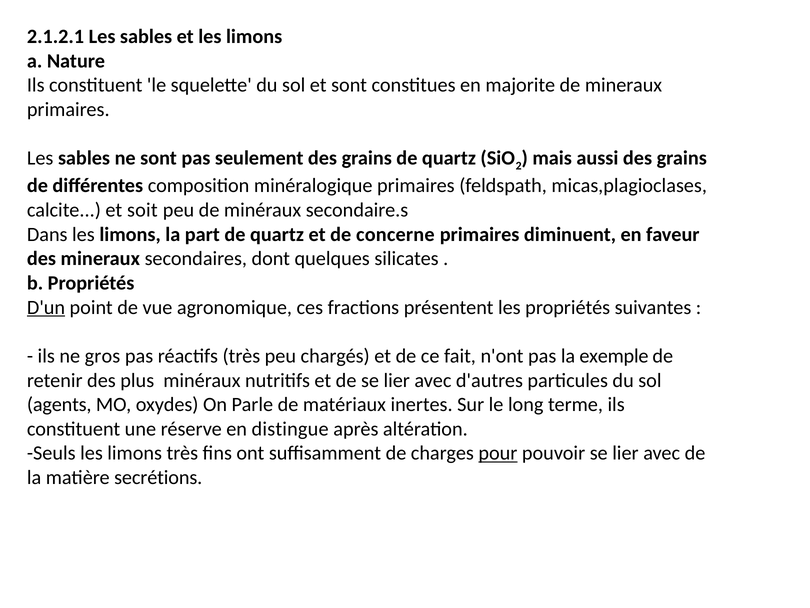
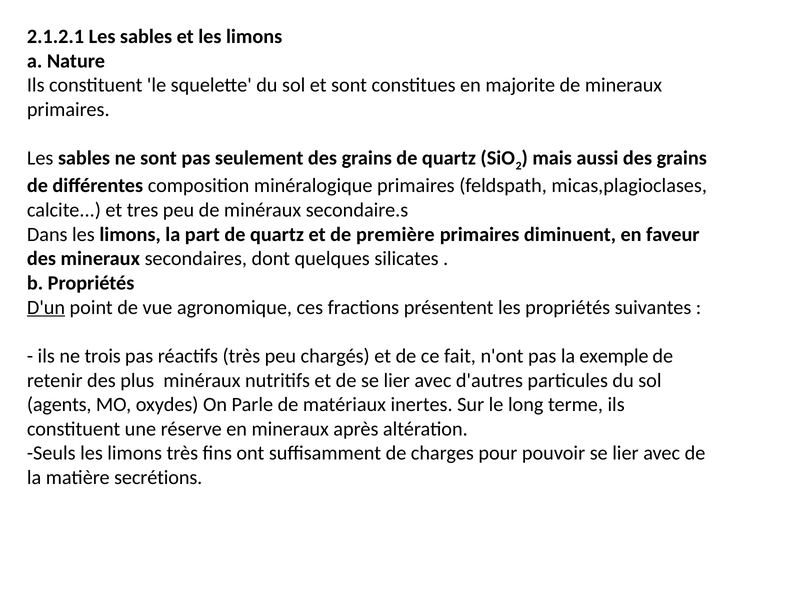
soit: soit -> tres (143, 210)
concerne: concerne -> première (395, 234)
gros: gros -> trois (103, 356)
en distingue: distingue -> mineraux (290, 429)
pour underline: present -> none (498, 453)
